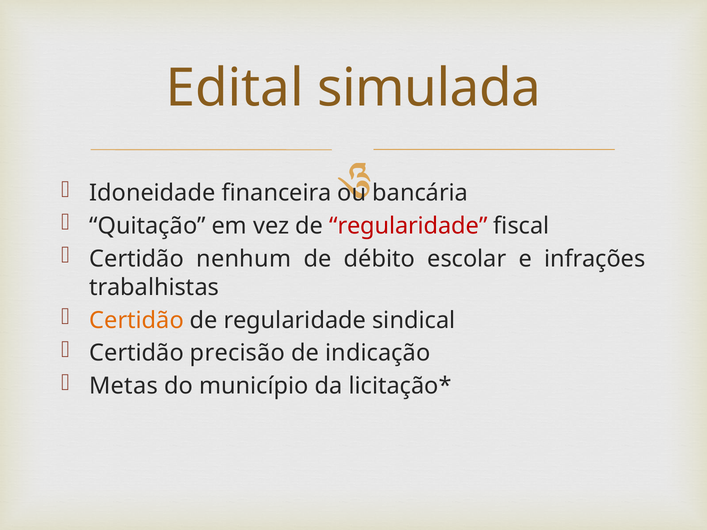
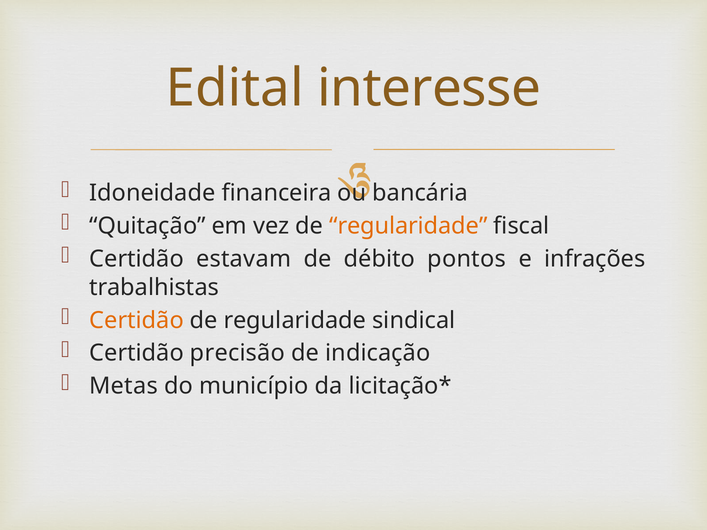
simulada: simulada -> interesse (429, 89)
regularidade colour: red -> orange (408, 226)
nenhum: nenhum -> estavam (244, 259)
escolar: escolar -> pontos (467, 259)
